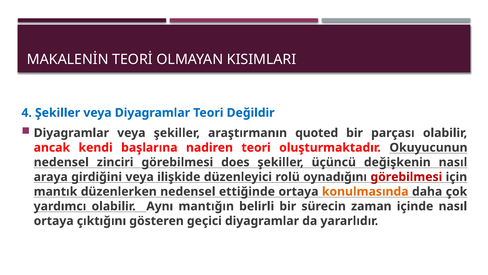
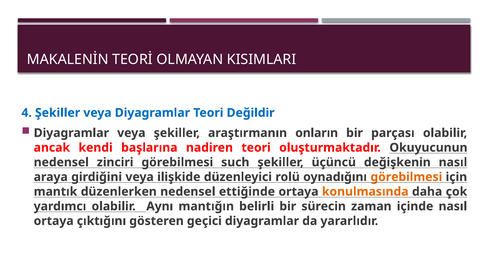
quoted: quoted -> onların (317, 133)
does: does -> such (235, 162)
görebilmesi colour: red -> orange (406, 177)
